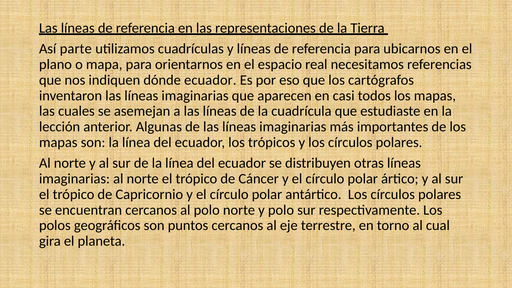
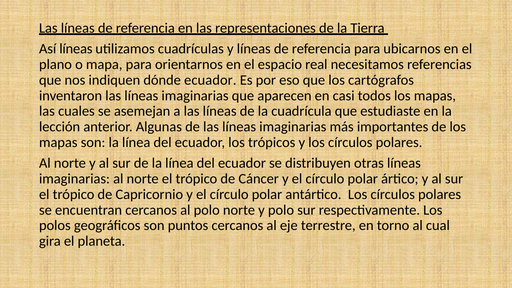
Así parte: parte -> líneas (76, 49)
